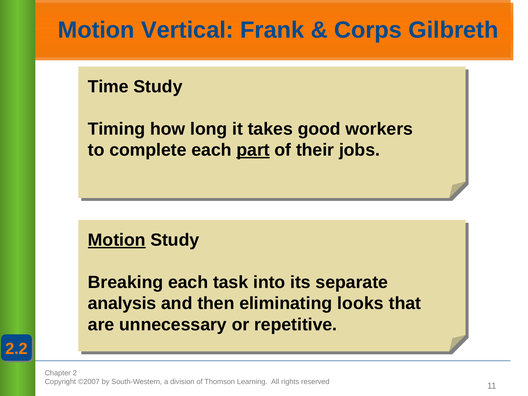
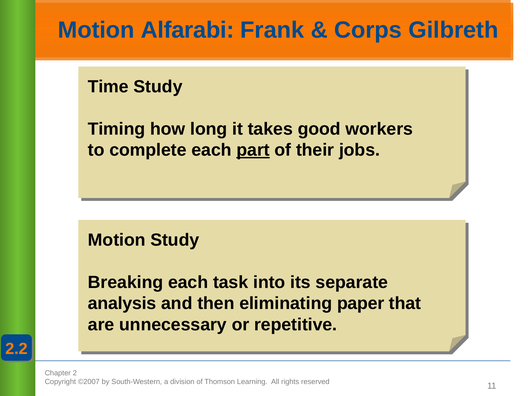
Vertical: Vertical -> Alfarabi (188, 30)
Motion underline: present -> none (117, 240)
looks: looks -> paper (361, 303)
